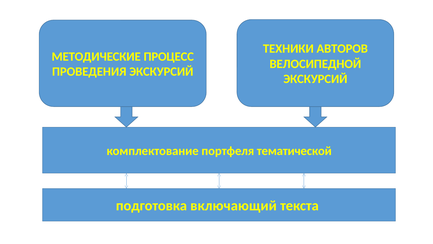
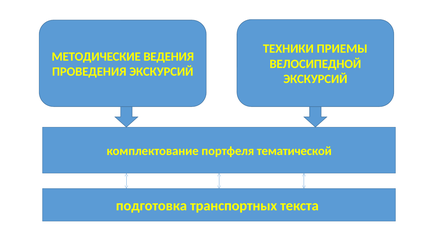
АВТОРОВ: АВТОРОВ -> ПРИЕМЫ (342, 49)
ПРОЦЕСС: ПРОЦЕСС -> ВЕДЕНИЯ (169, 56)
включающий: включающий -> транспортных (234, 206)
